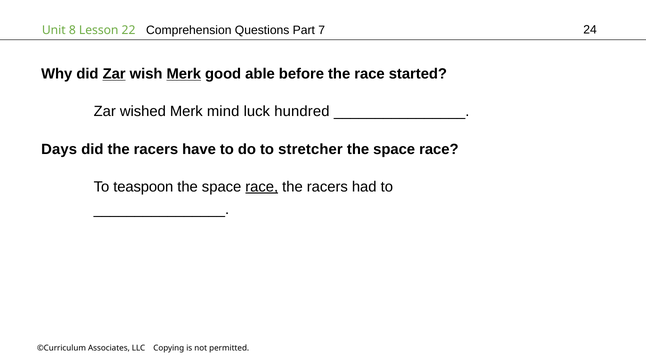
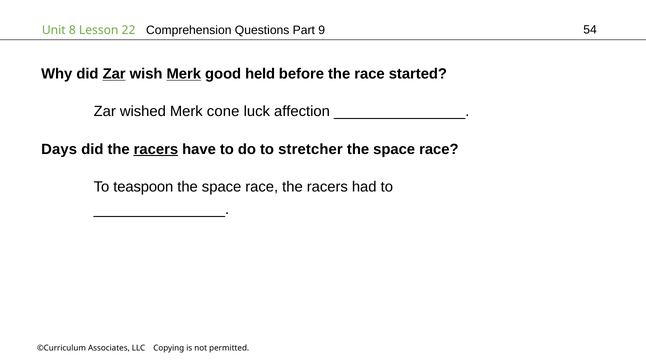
7: 7 -> 9 (322, 30)
24: 24 -> 54 (590, 30)
able: able -> held (260, 74)
mind: mind -> cone (223, 112)
hundred: hundred -> affection (302, 112)
racers underline: none -> present (156, 149)
race underline: present -> none (262, 187)
